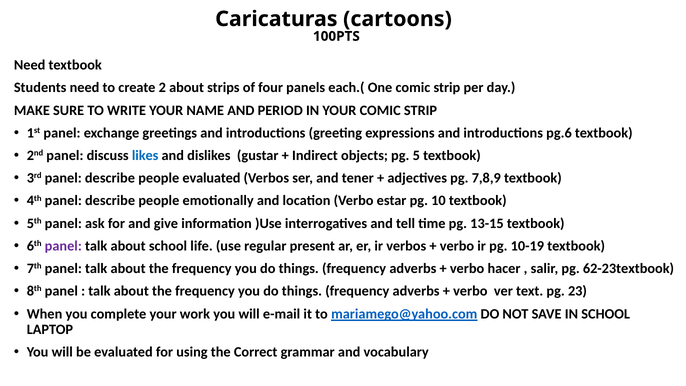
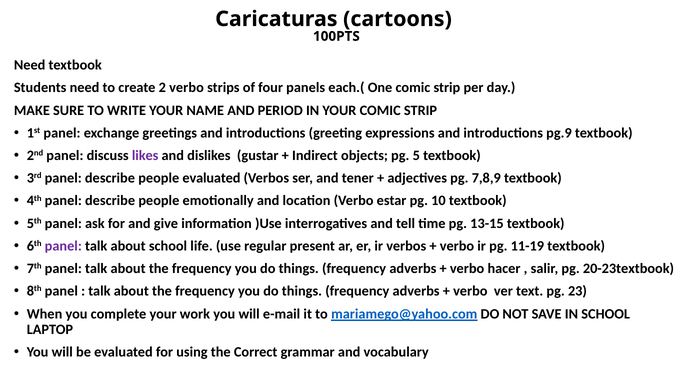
2 about: about -> verbo (186, 88)
pg.6: pg.6 -> pg.9 (559, 133)
likes colour: blue -> purple (145, 156)
10-19: 10-19 -> 11-19 (527, 246)
62-23textbook: 62-23textbook -> 20-23textbook (628, 268)
